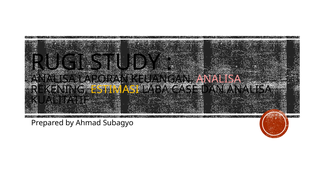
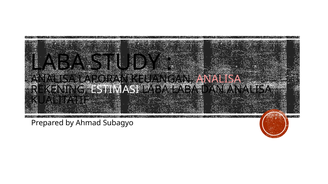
RUGI: RUGI -> LABA (58, 63)
ESTIMASI colour: yellow -> white (115, 90)
LABA CASE: CASE -> LABA (185, 90)
